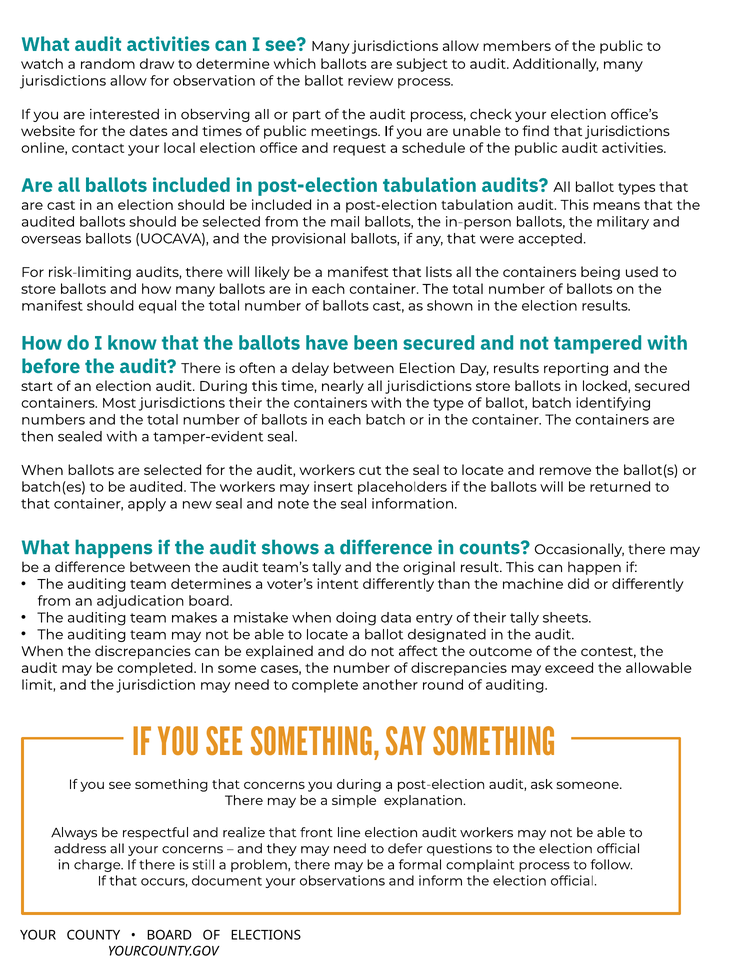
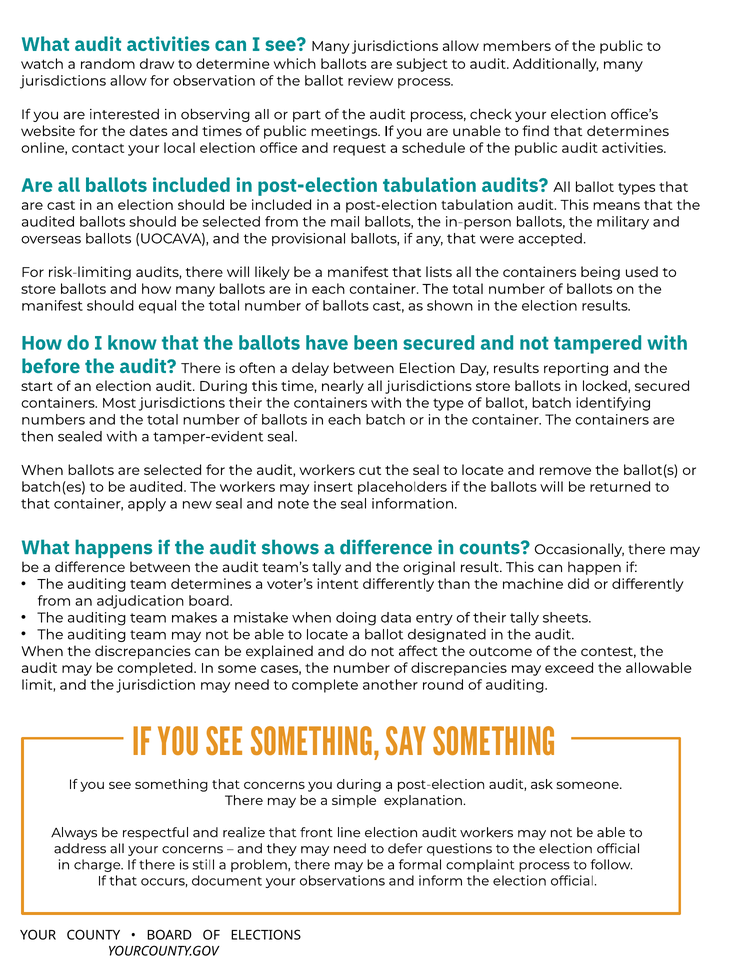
that jurisdictions: jurisdictions -> determines (628, 131)
